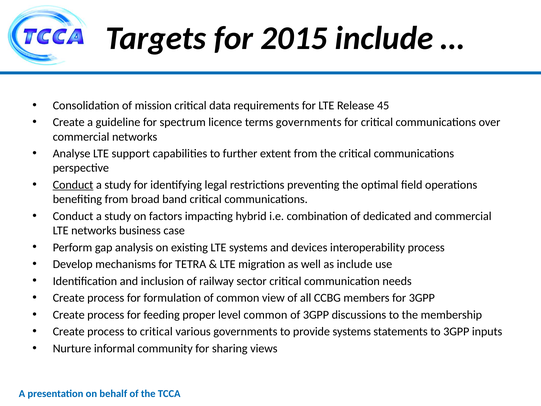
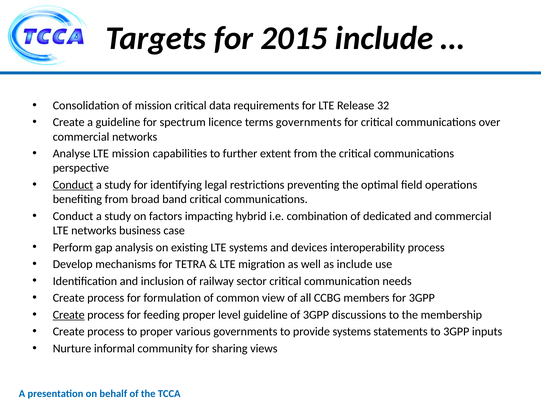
45: 45 -> 32 (383, 105)
LTE support: support -> mission (131, 154)
Create underline: none -> present (69, 315)
level common: common -> guideline (266, 315)
to critical: critical -> proper (156, 331)
